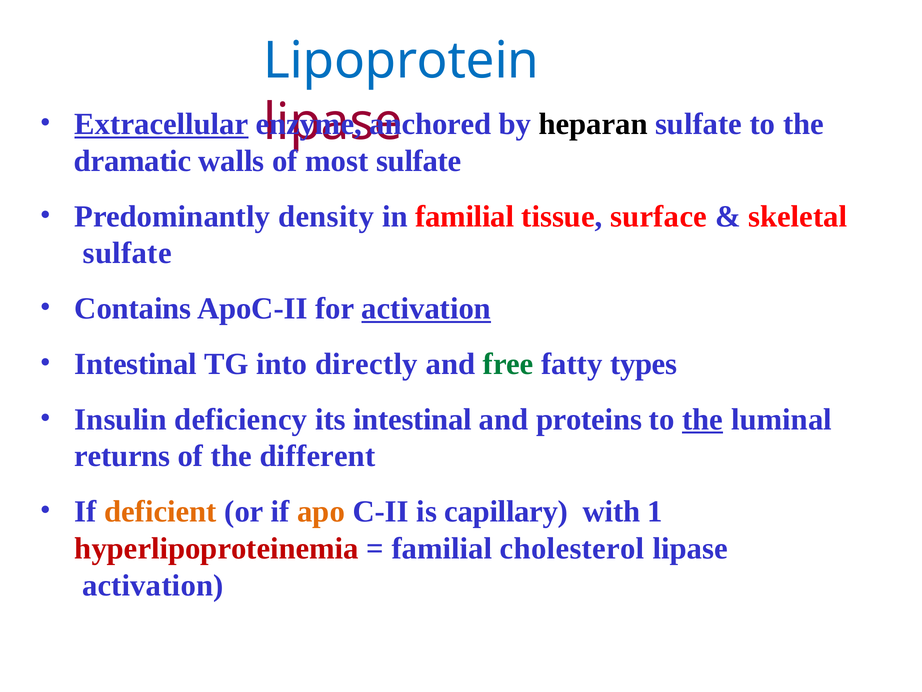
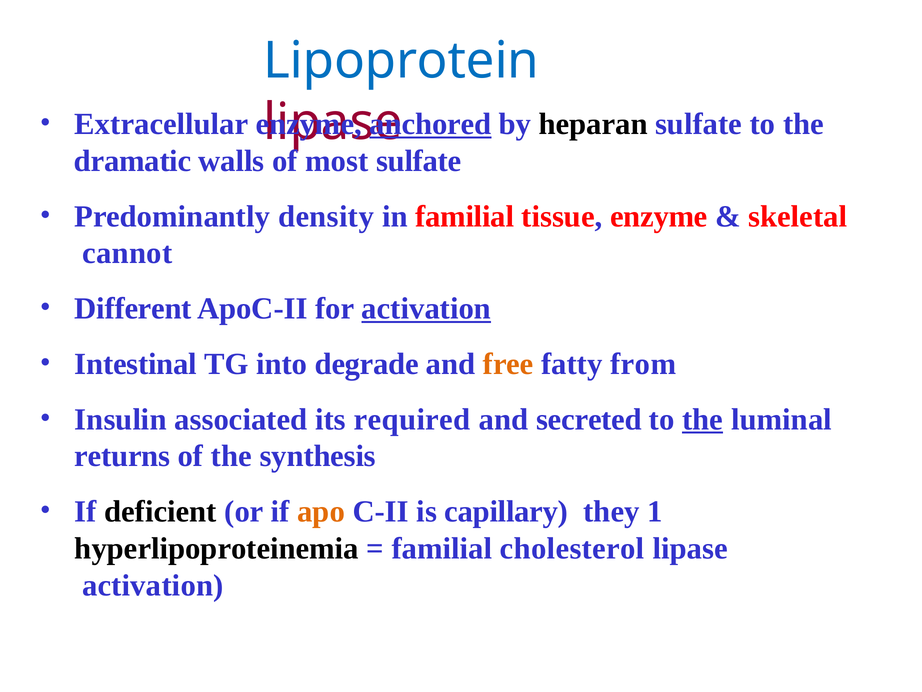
Extracellular underline: present -> none (161, 124)
anchored underline: none -> present (430, 124)
tissue surface: surface -> enzyme (659, 216)
sulfate: sulfate -> cannot (127, 253)
Contains: Contains -> Different (133, 308)
directly: directly -> degrade (367, 364)
free colour: green -> orange (508, 364)
types: types -> from (643, 364)
deficiency: deficiency -> associated (241, 419)
its intestinal: intestinal -> required (412, 419)
proteins: proteins -> secreted (589, 419)
different: different -> synthesis (318, 456)
deficient colour: orange -> black (160, 511)
with: with -> they (611, 511)
hyperlipoproteinemia colour: red -> black (217, 548)
